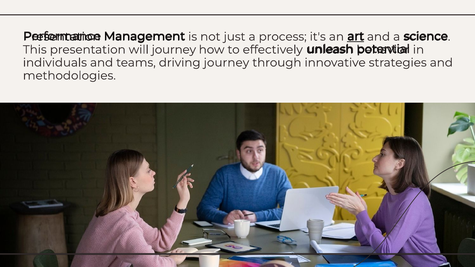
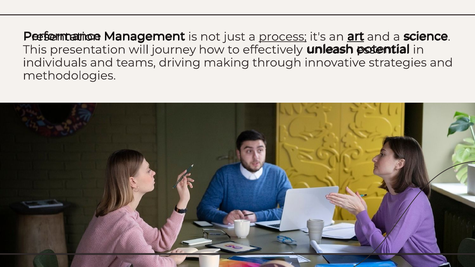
process underline: none -> present (283, 37)
behavior: behavior -> essential (383, 50)
driving journey: journey -> making (226, 63)
